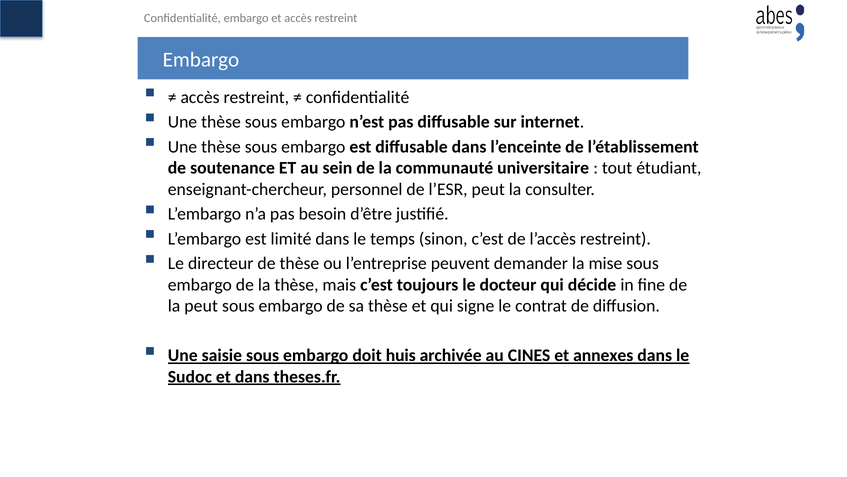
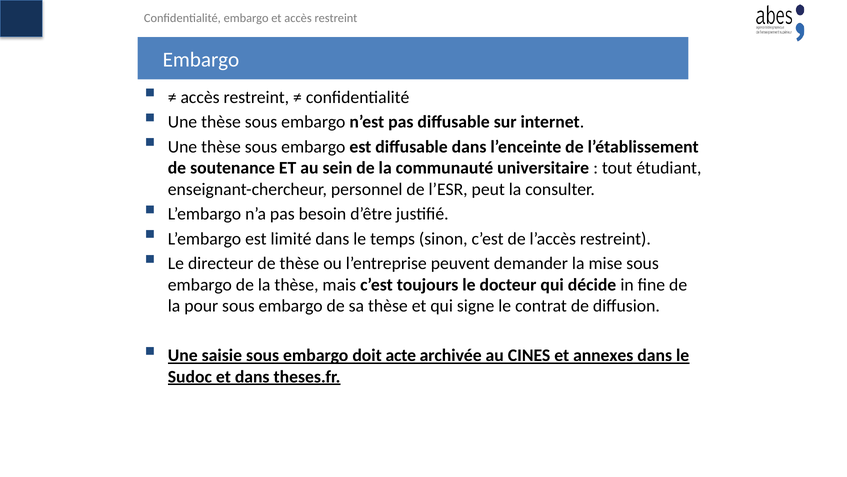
la peut: peut -> pour (201, 306)
huis: huis -> acte (401, 355)
